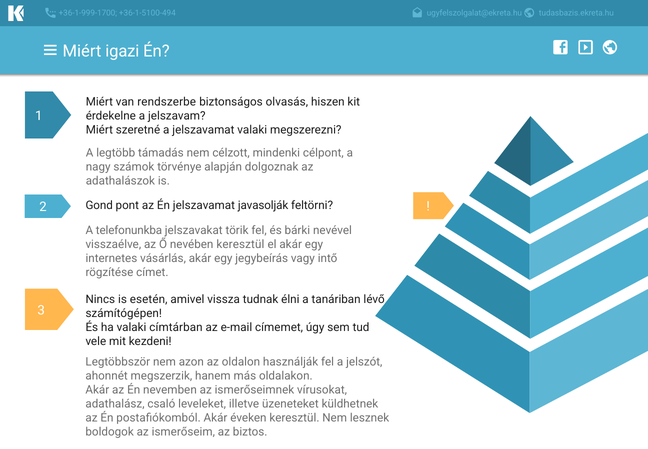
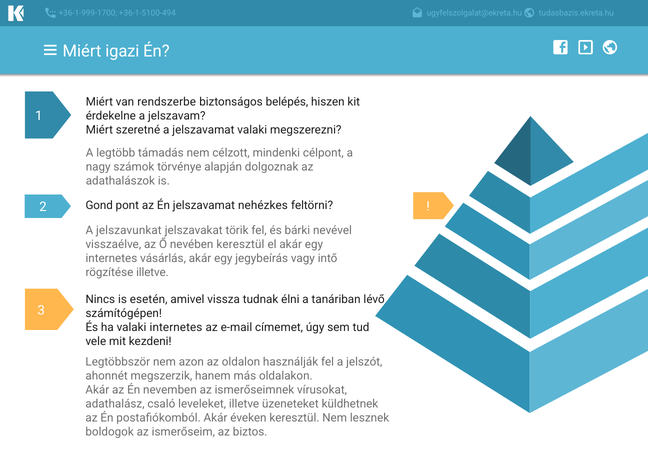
olvasás: olvasás -> belépés (287, 102)
javasolják: javasolják -> nehézkes (263, 205)
telefonunkba: telefonunkba -> jelszavunkat (129, 230)
rögzítése címet: címet -> illetve (152, 272)
valaki címtárban: címtárban -> internetes (176, 327)
